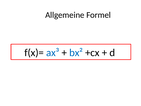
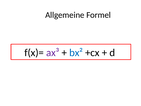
ax³ colour: blue -> purple (53, 53)
